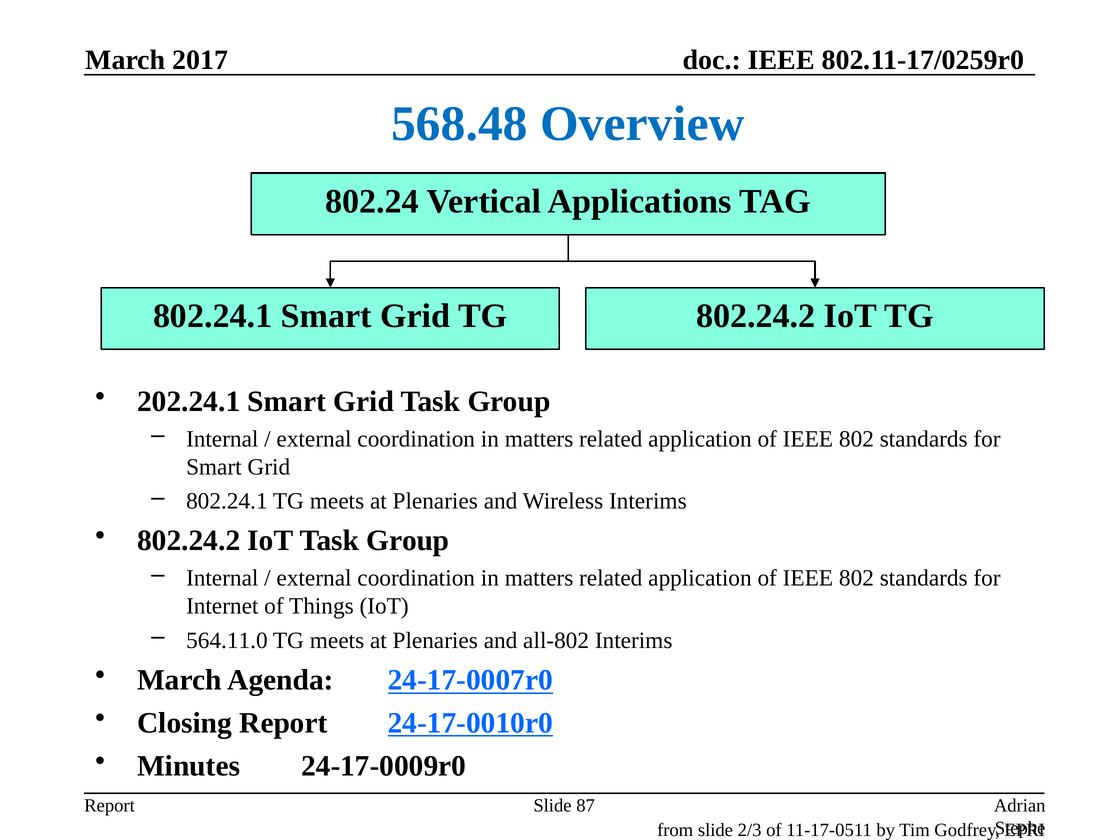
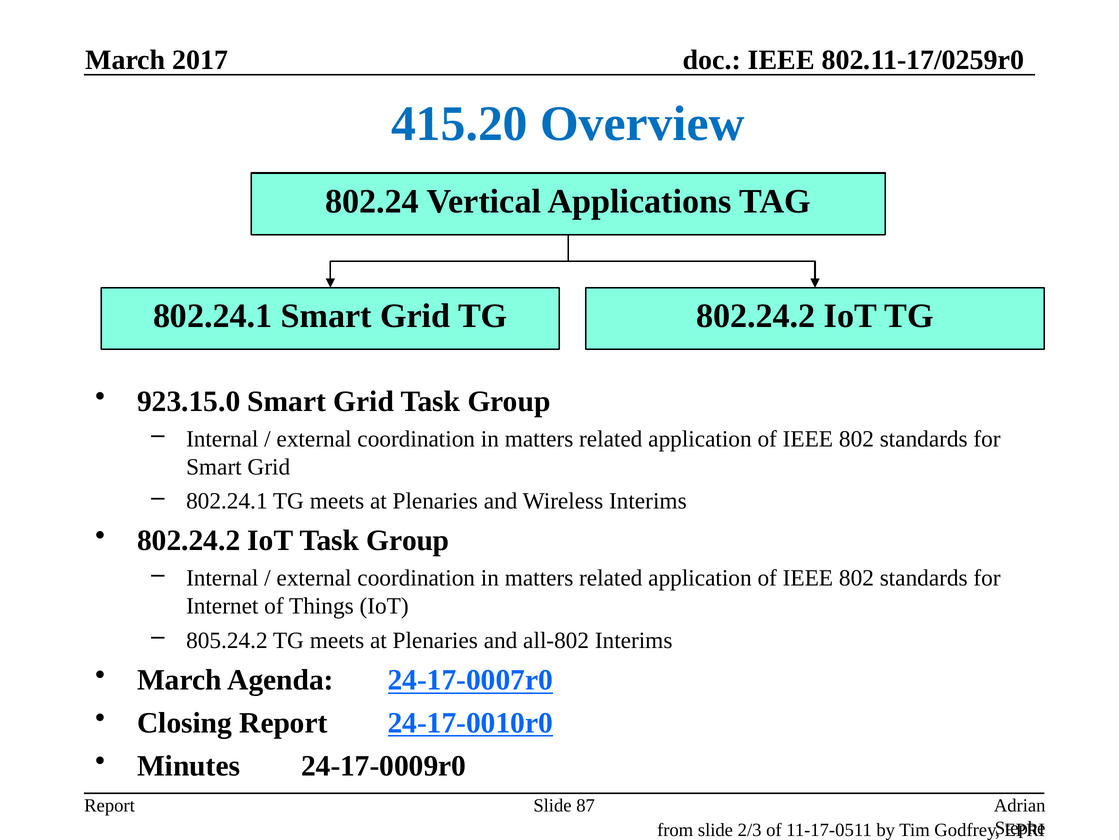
568.48: 568.48 -> 415.20 (459, 123)
202.24.1: 202.24.1 -> 923.15.0 (189, 401)
564.11.0: 564.11.0 -> 805.24.2 (227, 640)
